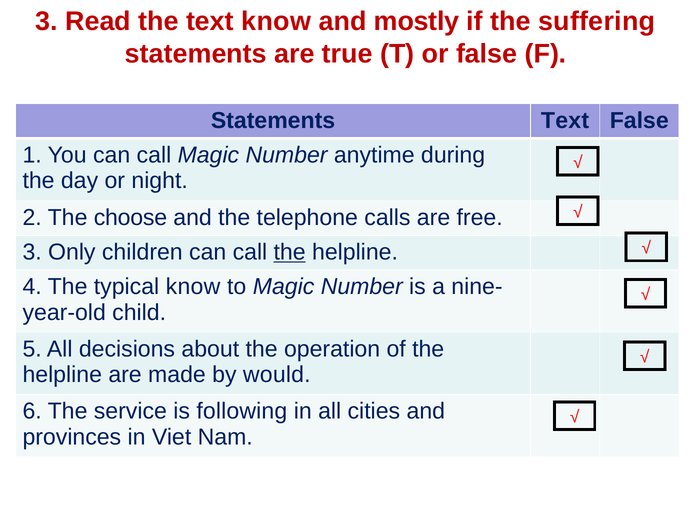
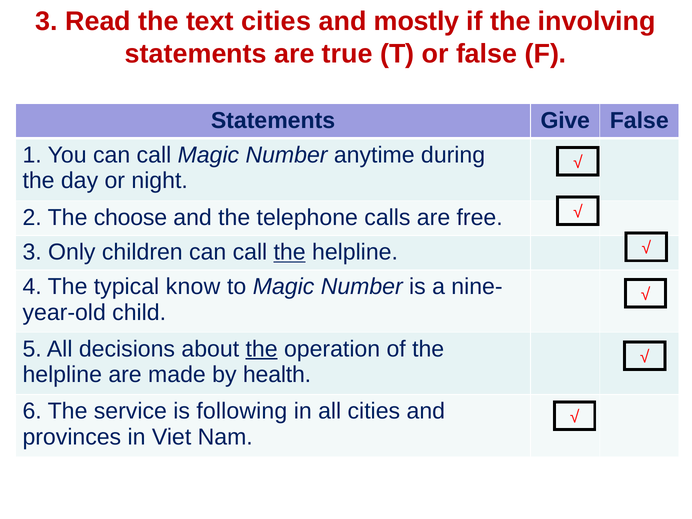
text know: know -> cities (276, 21)
suffering: suffering -> involving (597, 21)
Statements Text: Text -> Give (565, 121)
the underline: none -> present (262, 349)
would: would -> health (277, 375)
